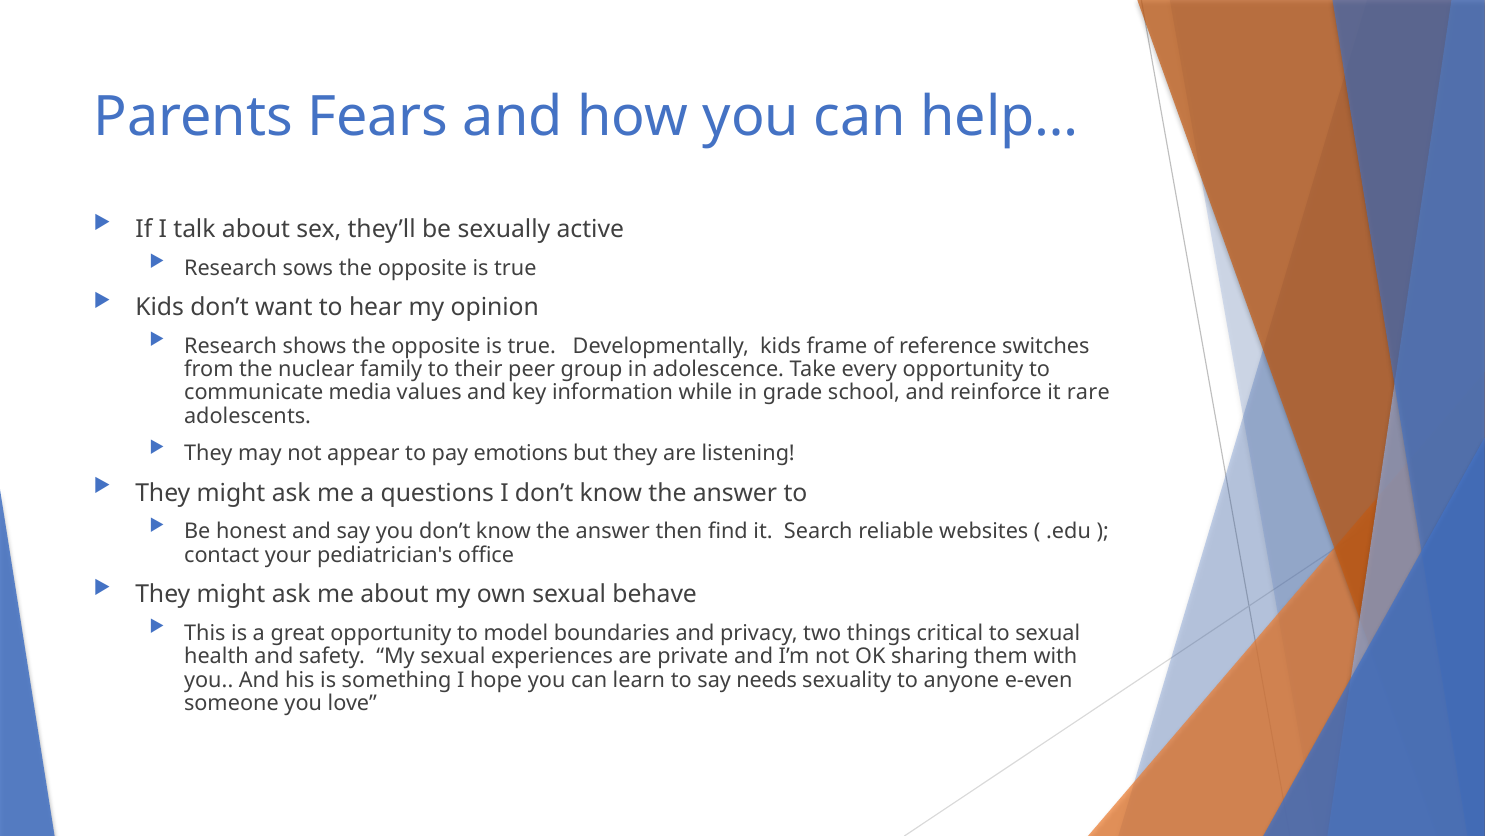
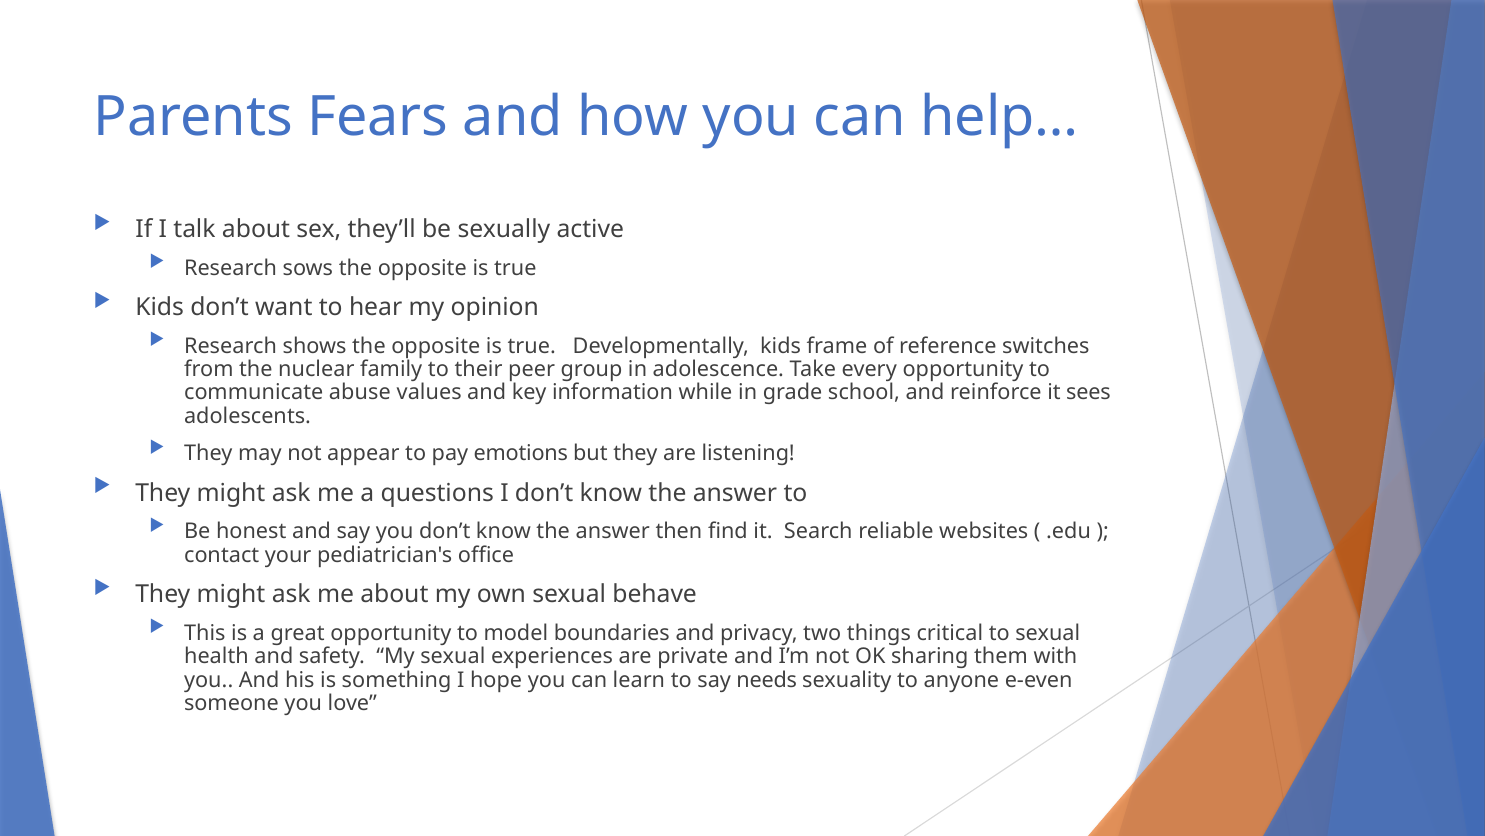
media: media -> abuse (360, 392)
rare: rare -> sees (1088, 392)
